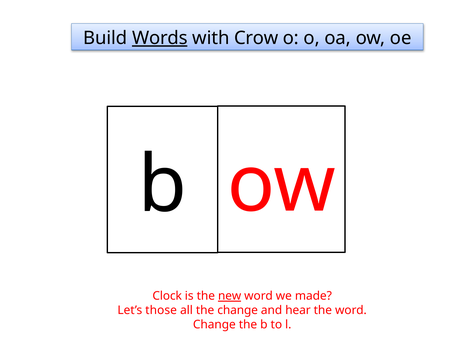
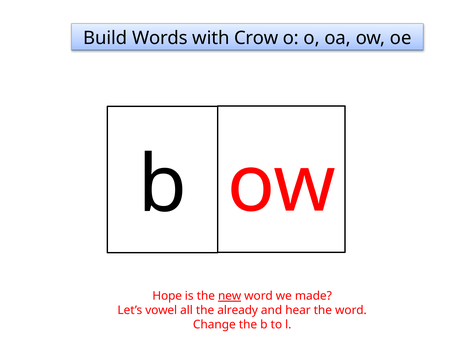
Words underline: present -> none (160, 38)
Clock: Clock -> Hope (167, 295)
those: those -> vowel (161, 310)
the change: change -> already (238, 310)
